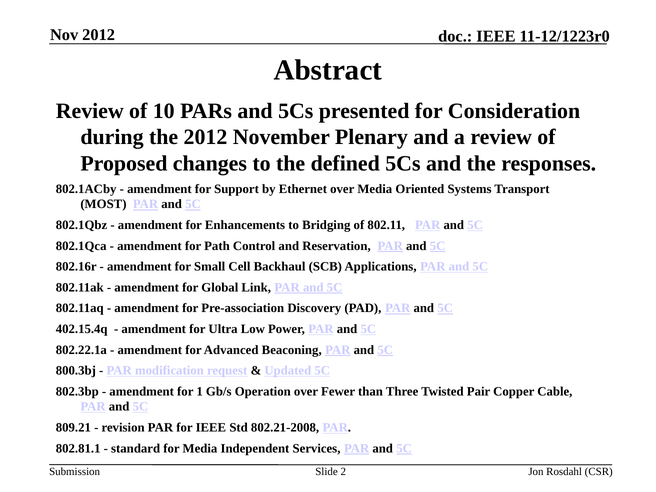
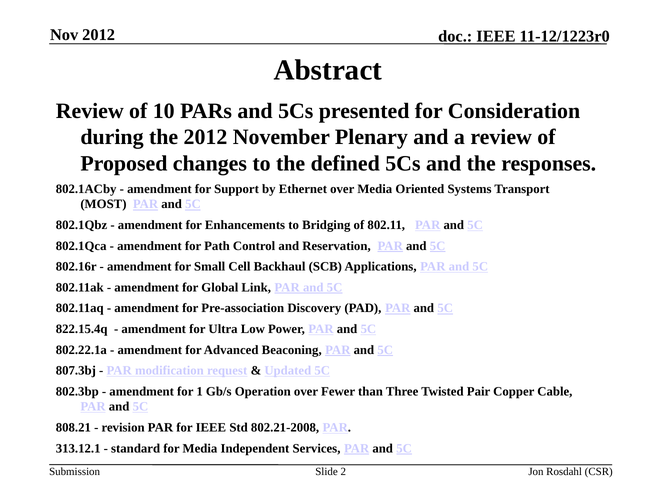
402.15.4q: 402.15.4q -> 822.15.4q (82, 329)
800.3bj: 800.3bj -> 807.3bj (76, 371)
809.21: 809.21 -> 808.21 (73, 428)
802.81.1: 802.81.1 -> 313.12.1 (78, 448)
